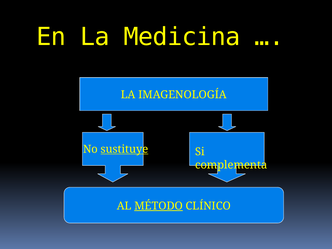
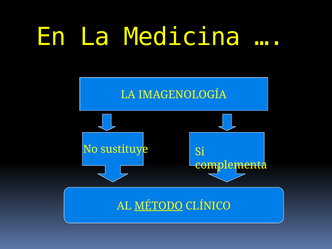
sustituye underline: present -> none (124, 149)
